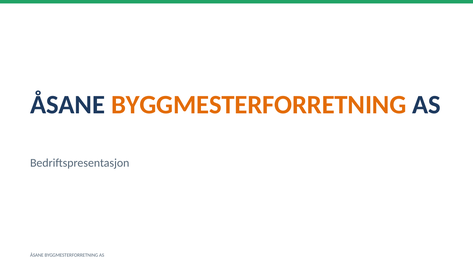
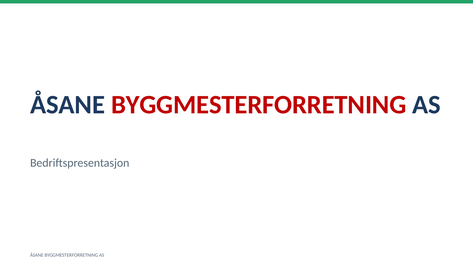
BYGGMESTERFORRETNING colour: orange -> red (259, 105)
